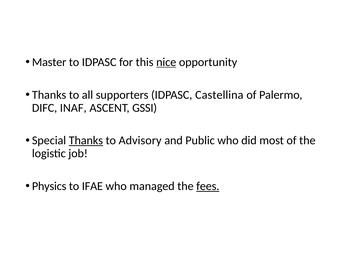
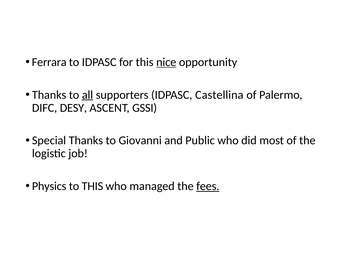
Master: Master -> Ferrara (49, 62)
all underline: none -> present (87, 95)
INAF: INAF -> DESY (73, 108)
Thanks underline: present -> none (86, 140)
Advisory: Advisory -> Giovanni (140, 140)
to IFAE: IFAE -> THIS (92, 186)
